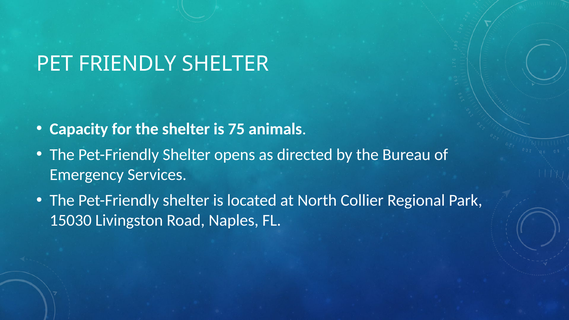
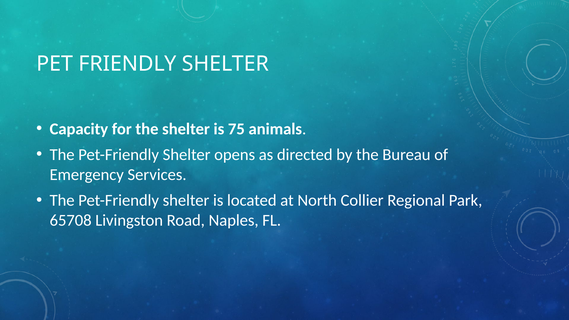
15030: 15030 -> 65708 (71, 220)
